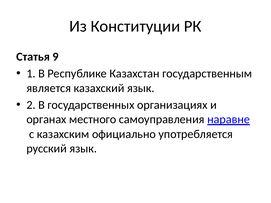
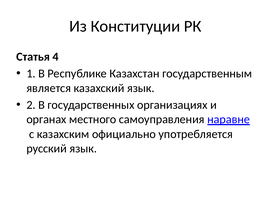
9: 9 -> 4 (56, 57)
